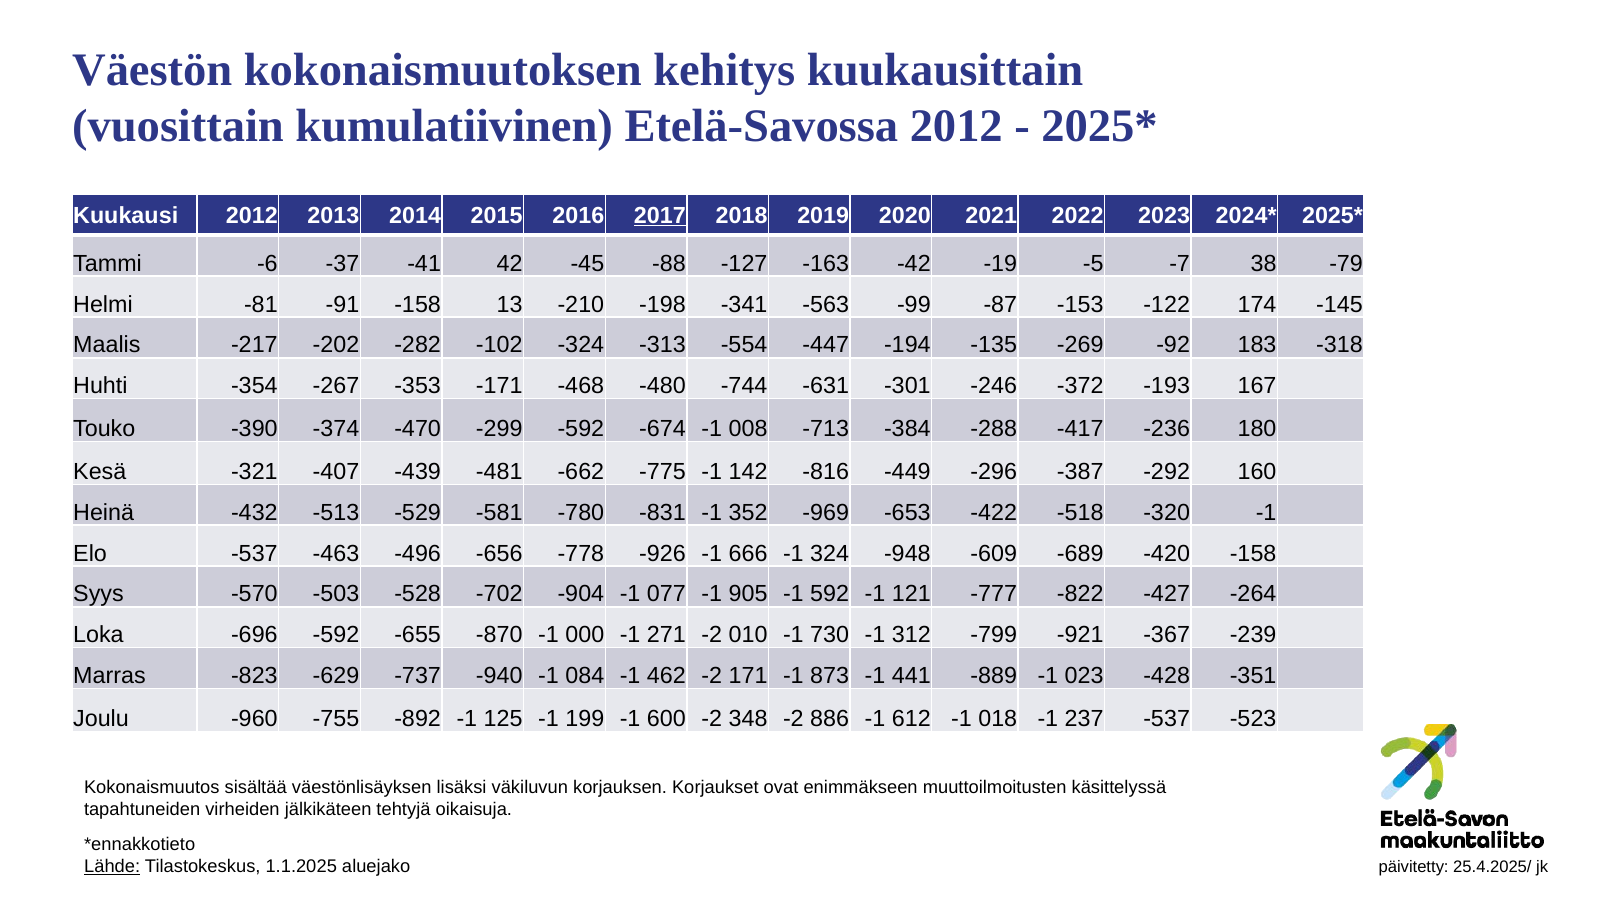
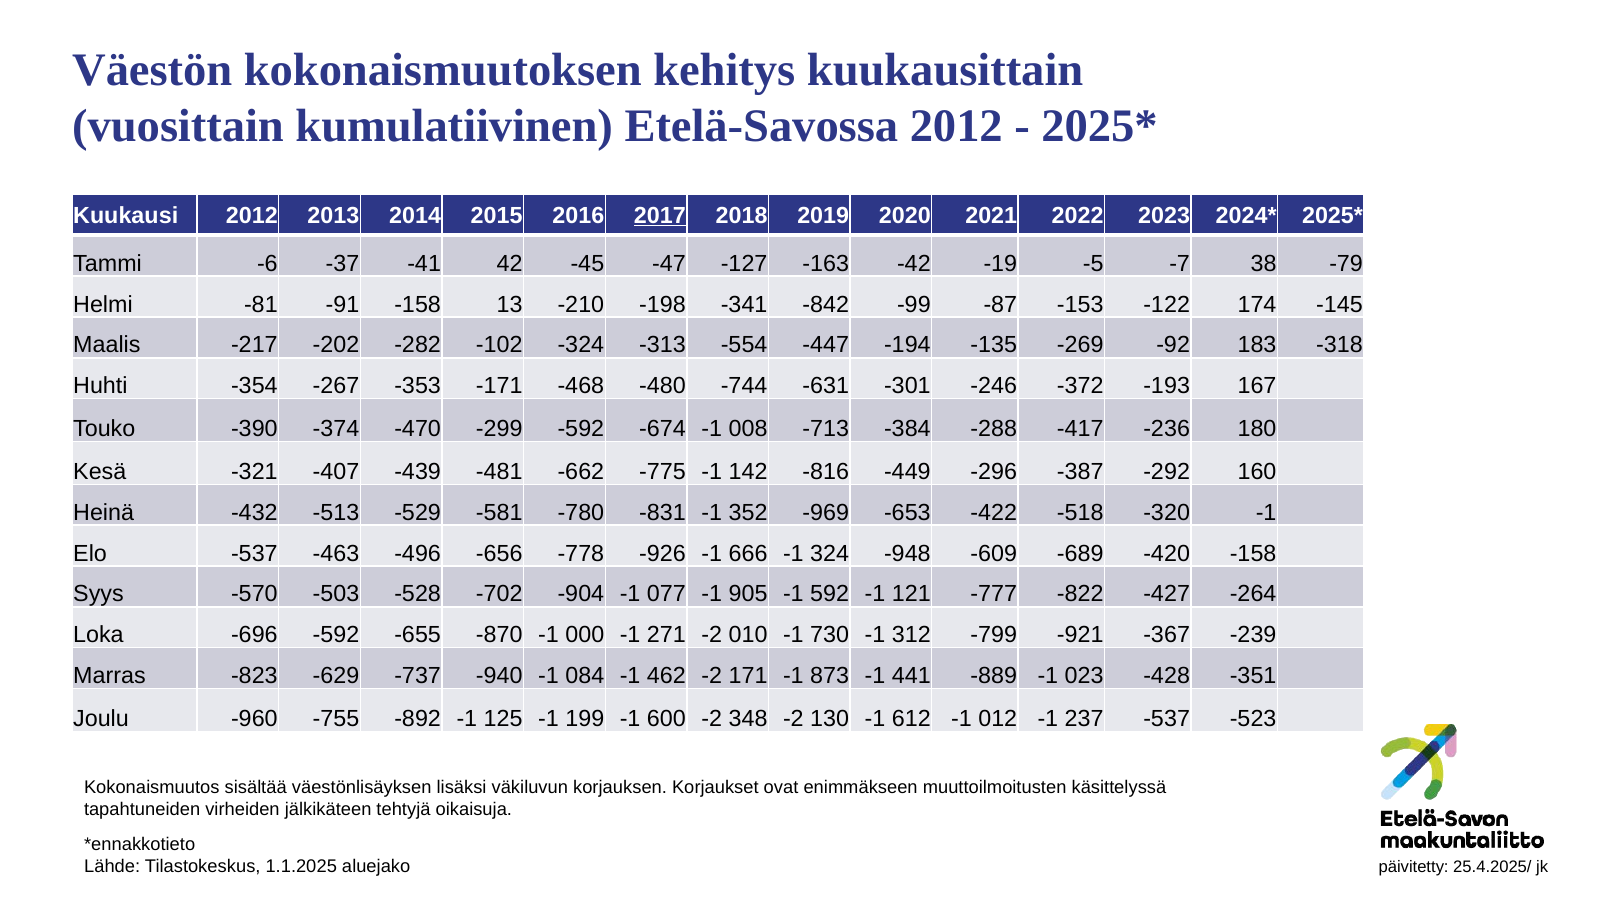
-88: -88 -> -47 (669, 264)
-563: -563 -> -842 (826, 304)
886: 886 -> 130 (830, 719)
018: 018 -> 012 (998, 719)
Lähde underline: present -> none (112, 867)
